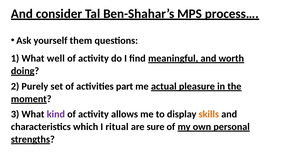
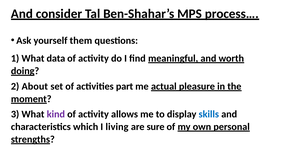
well: well -> data (56, 58)
Purely: Purely -> About (35, 86)
skills colour: orange -> blue (209, 114)
ritual: ritual -> living (117, 127)
